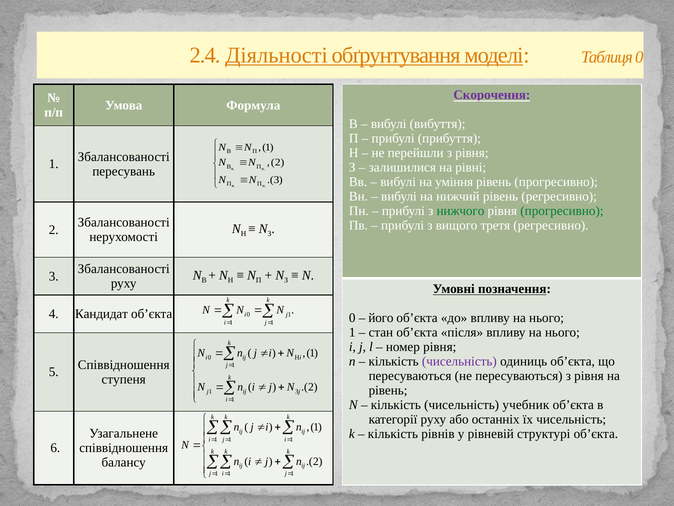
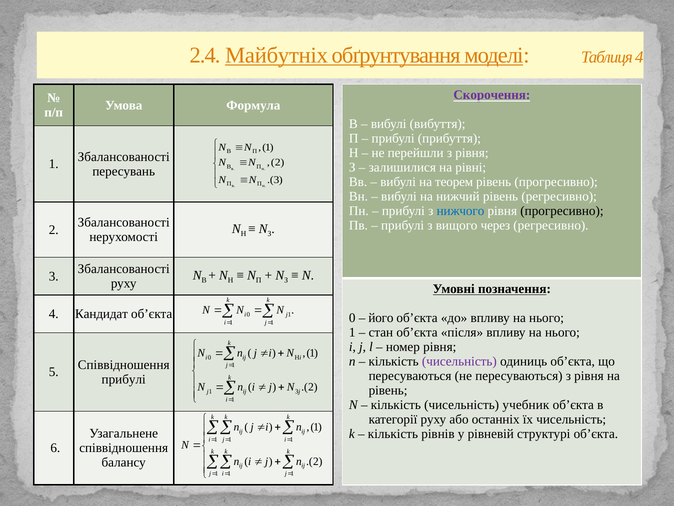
Діяльності: Діяльності -> Майбутніх (277, 55)
Таблиця 0: 0 -> 4 (639, 57)
уміння: уміння -> теорем (454, 182)
нижчого colour: green -> blue (460, 211)
прогресивно colour: green -> black (562, 211)
третя: третя -> через (495, 225)
ступеня: ступеня -> прибулі (124, 379)
